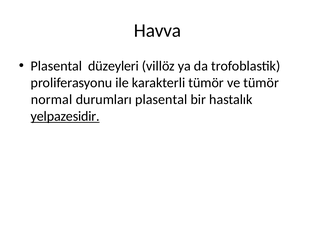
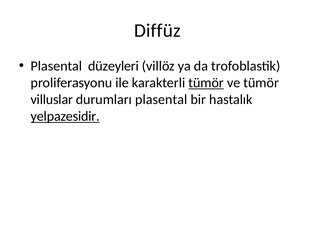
Havva: Havva -> Diffüz (157, 30)
tümör underline: none -> present (206, 83)
normal: normal -> villuslar (52, 100)
